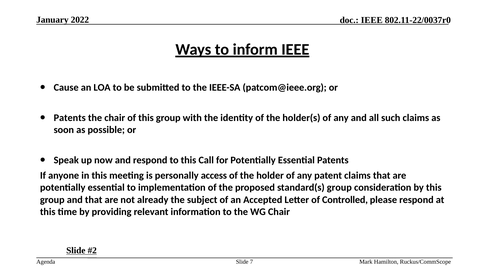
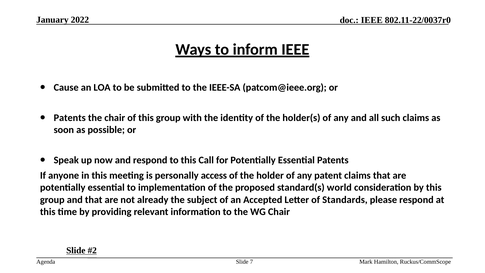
standard(s group: group -> world (339, 188)
Controlled: Controlled -> Standards (345, 200)
